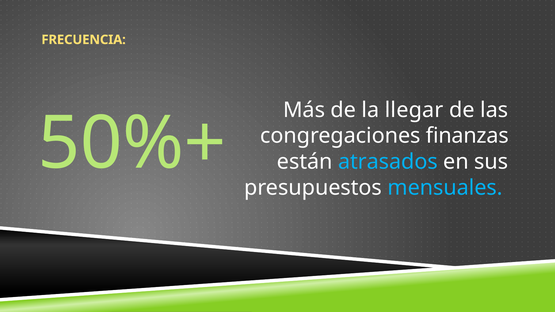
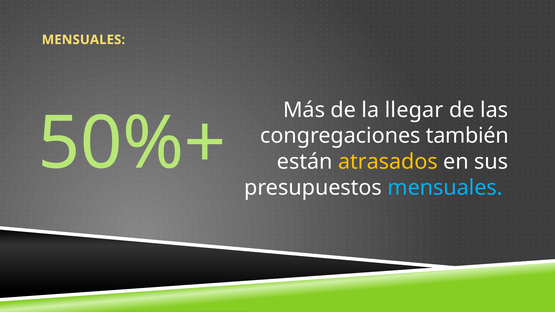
FRECUENCIA: FRECUENCIA -> MENSUALES (83, 40)
finanzas: finanzas -> también (467, 136)
atrasados colour: light blue -> yellow (388, 162)
